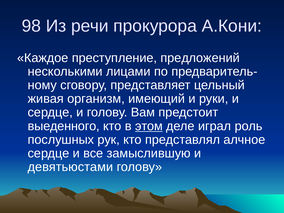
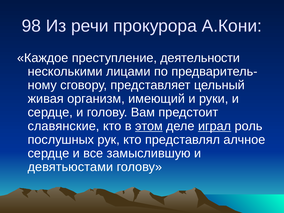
предложений: предложений -> деятельности (200, 58)
выеденного: выеденного -> славянские (64, 126)
играл underline: none -> present (215, 126)
